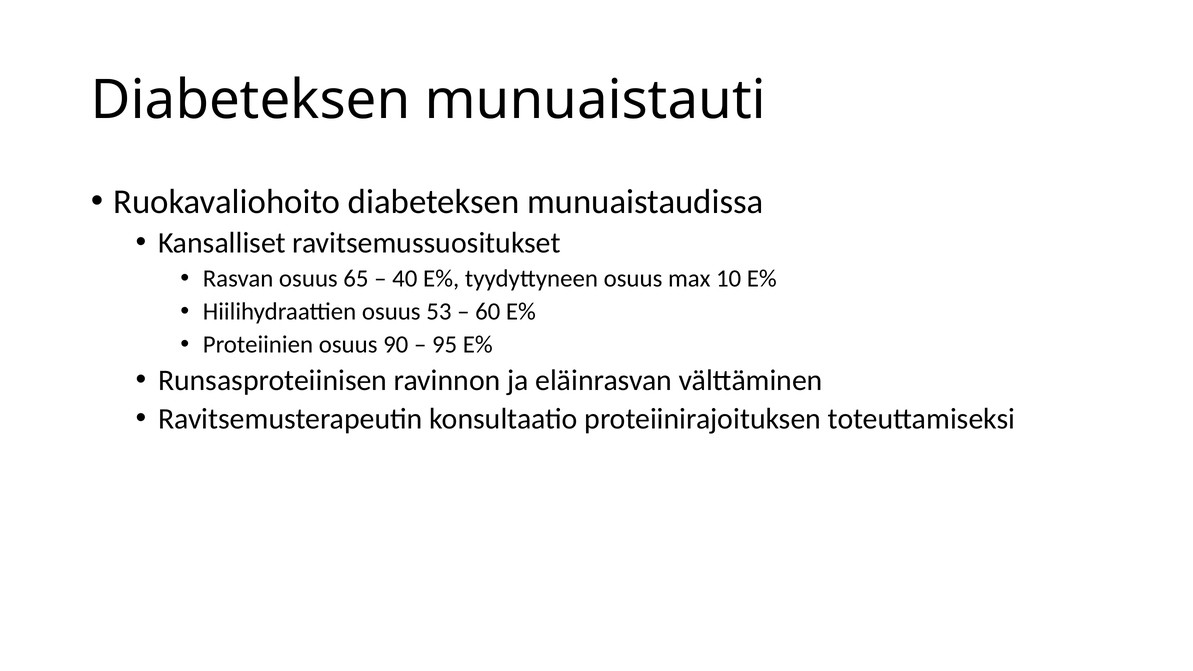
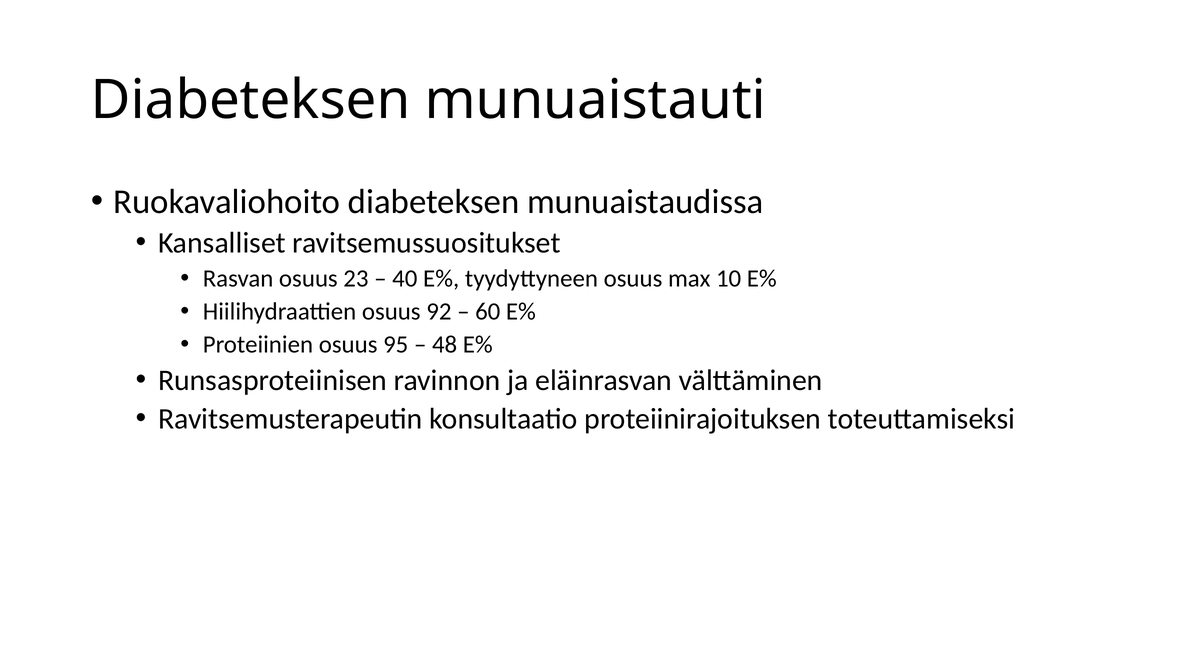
65: 65 -> 23 (356, 279)
53: 53 -> 92 (439, 312)
90: 90 -> 95 (396, 345)
95: 95 -> 48 (445, 345)
